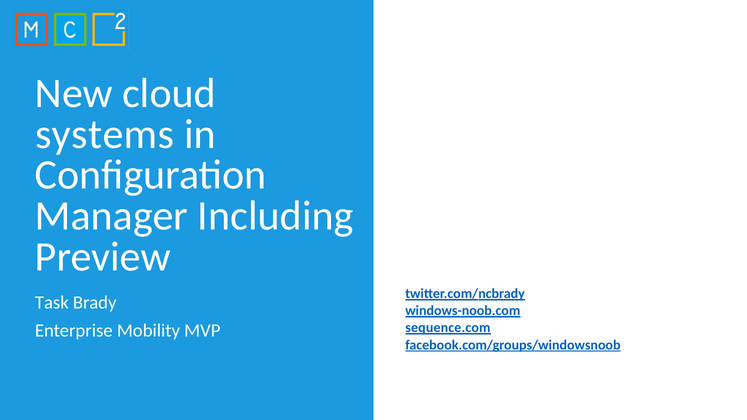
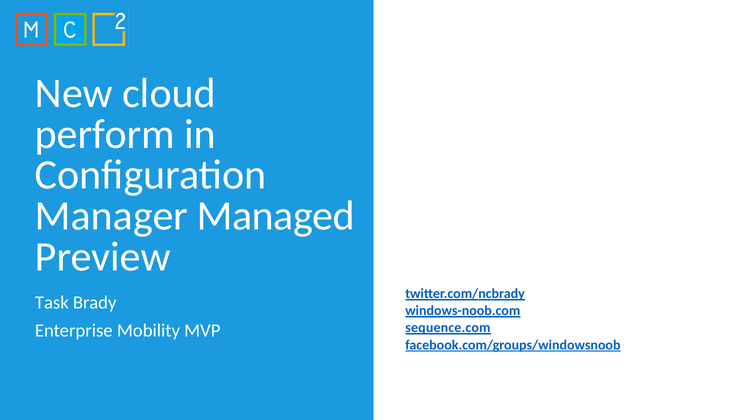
systems: systems -> perform (105, 134)
Including: Including -> Managed (276, 216)
